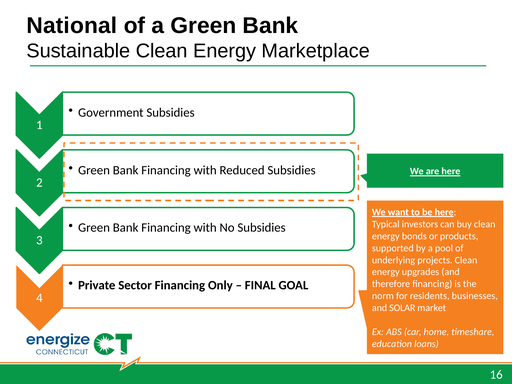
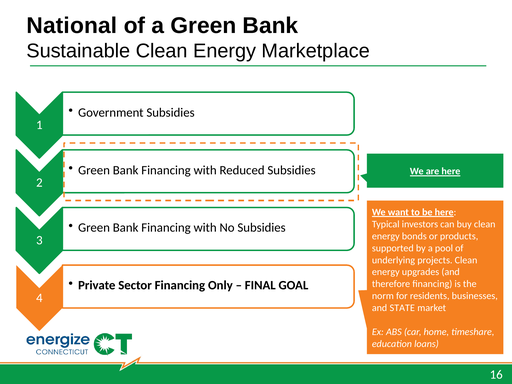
SOLAR: SOLAR -> STATE (402, 308)
